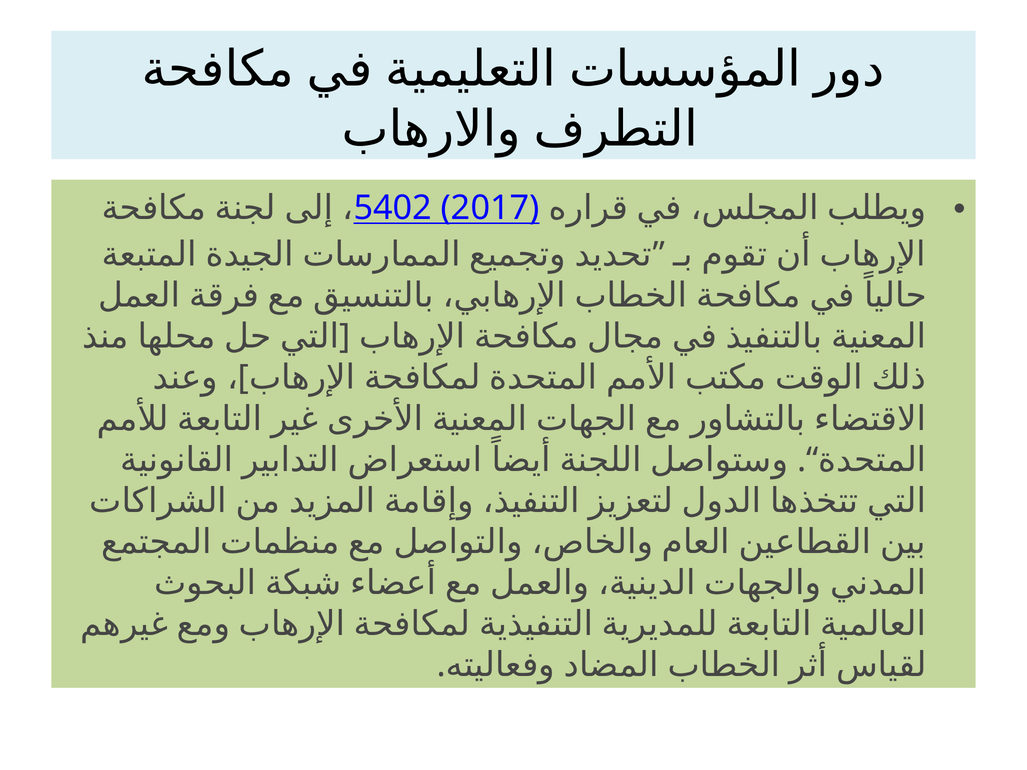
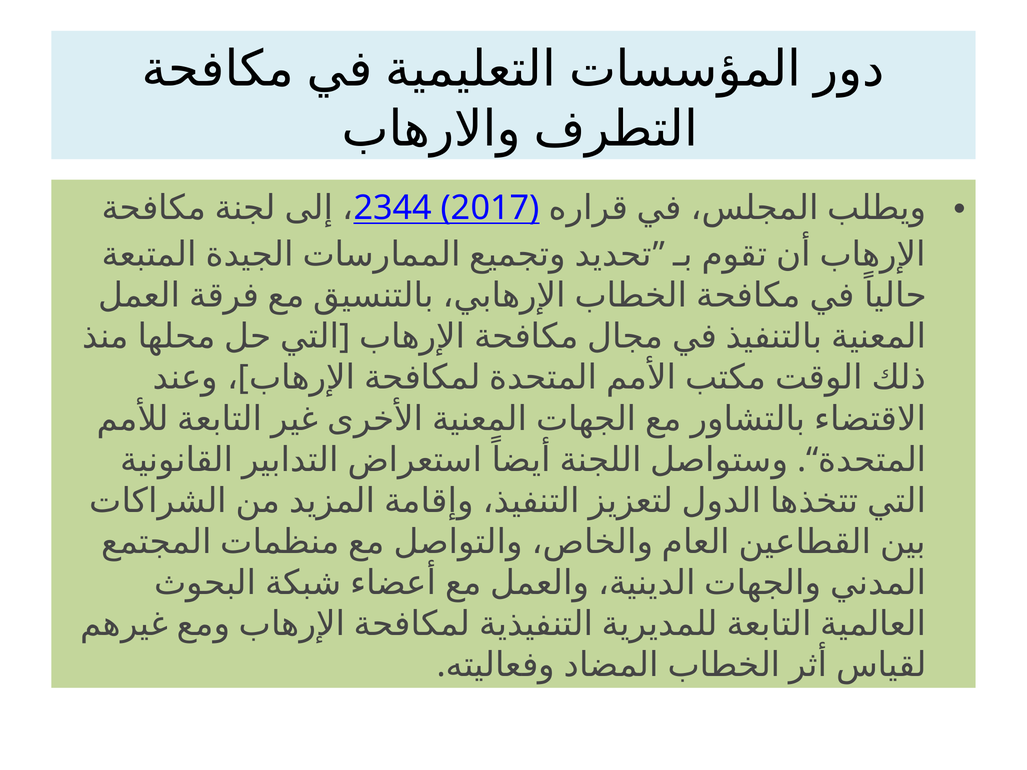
5402: 5402 -> 2344 (393, 208)
